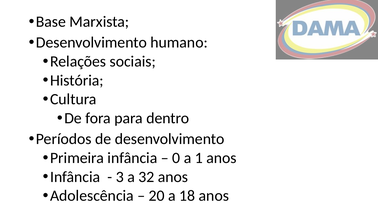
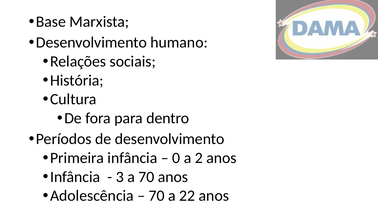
1: 1 -> 2 (199, 158)
a 32: 32 -> 70 (146, 177)
20: 20 -> 70 (157, 196)
18: 18 -> 22 (187, 196)
